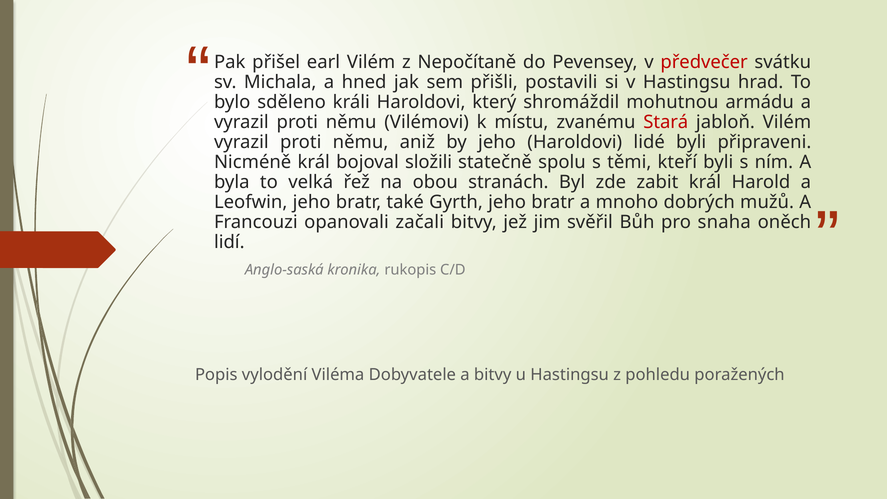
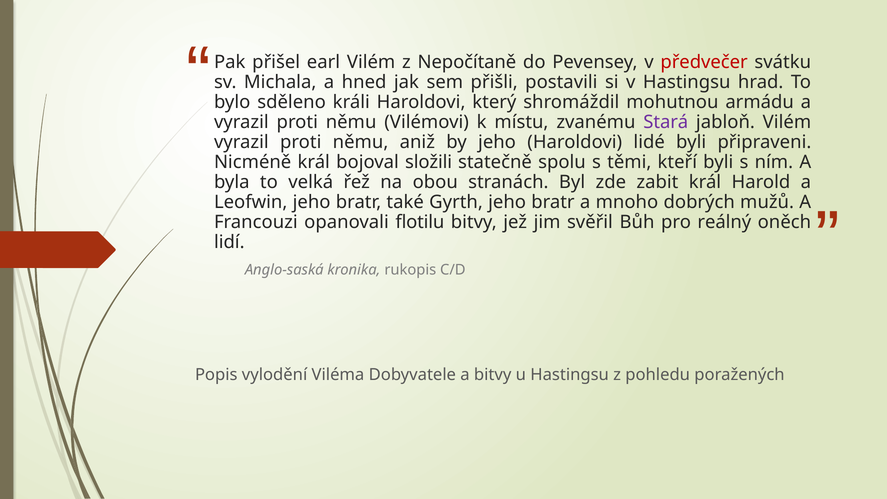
Stará colour: red -> purple (666, 122)
začali: začali -> flotilu (420, 222)
snaha: snaha -> reálný (724, 222)
